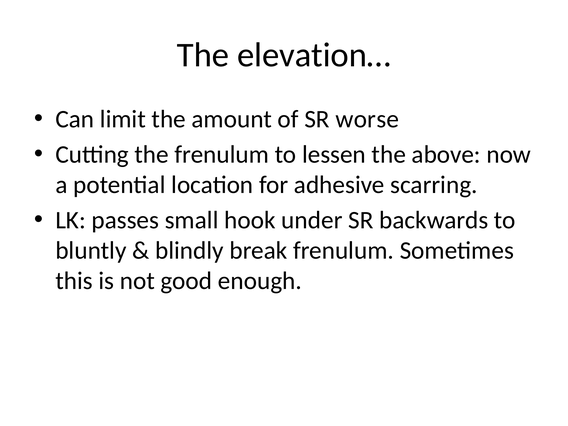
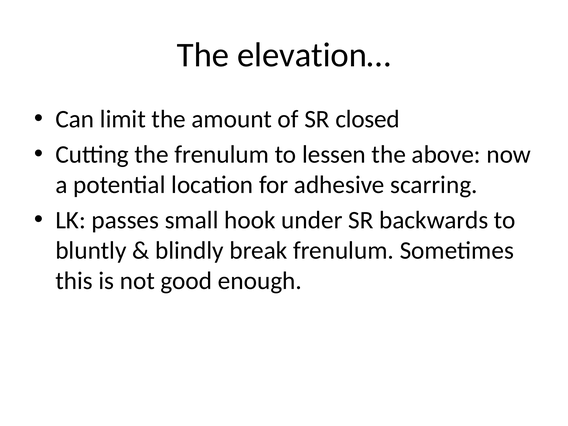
worse: worse -> closed (368, 119)
